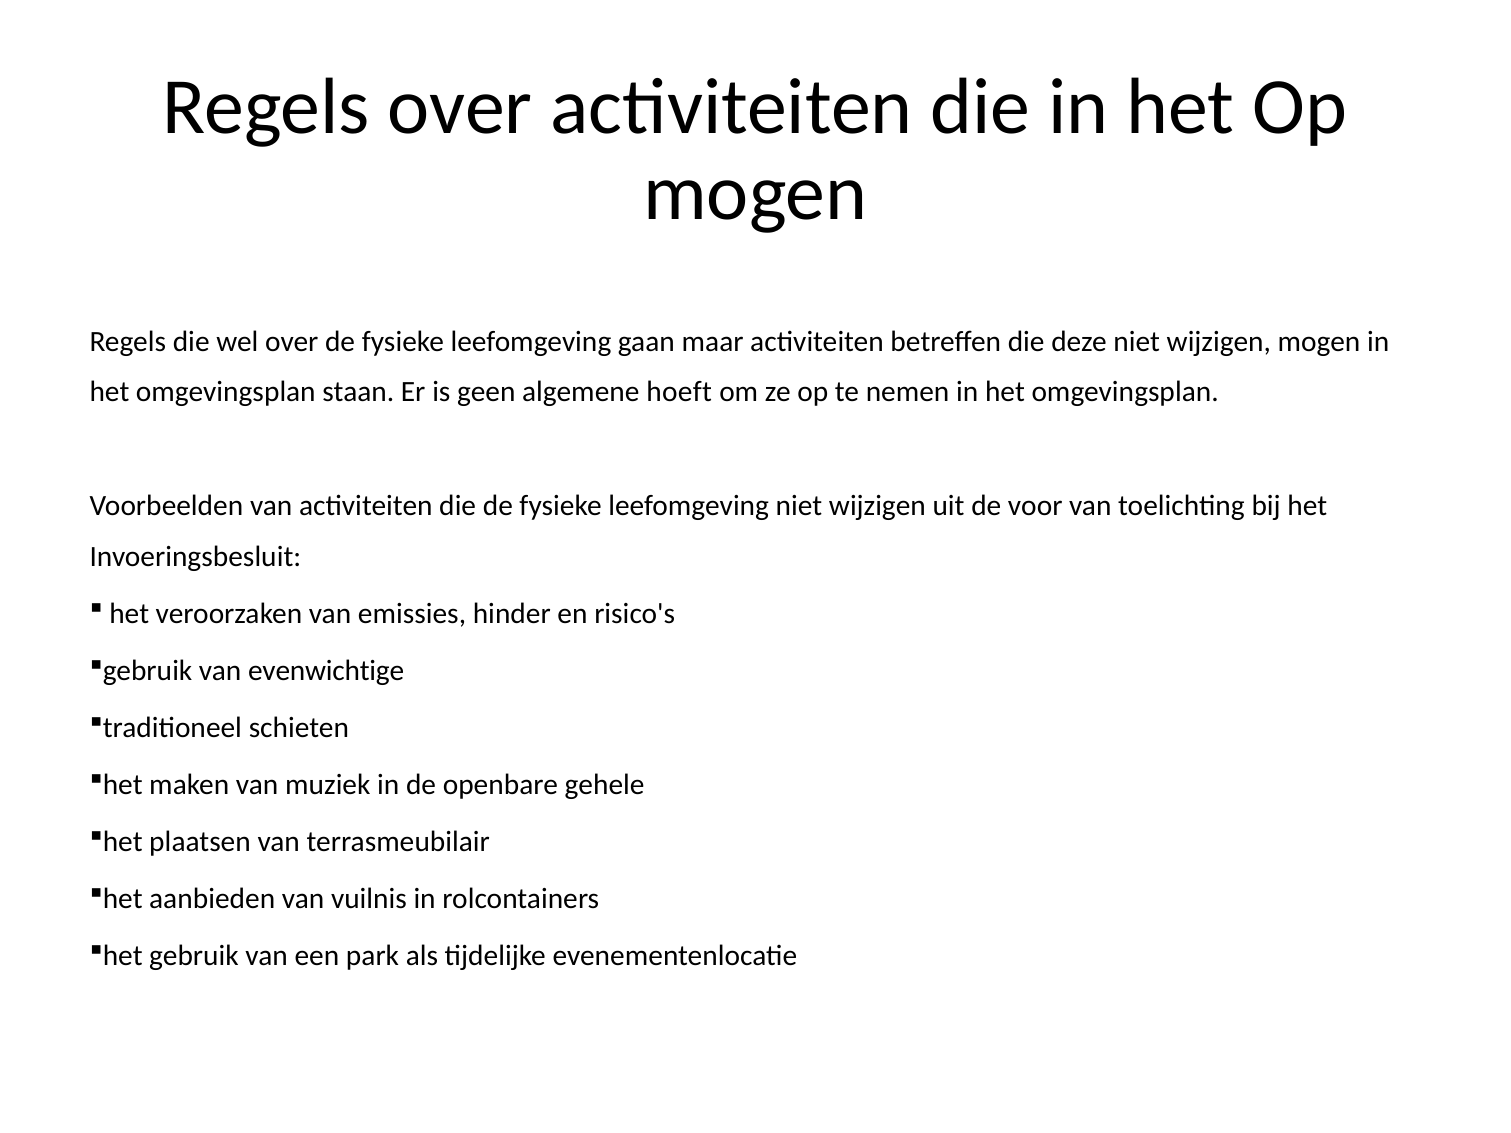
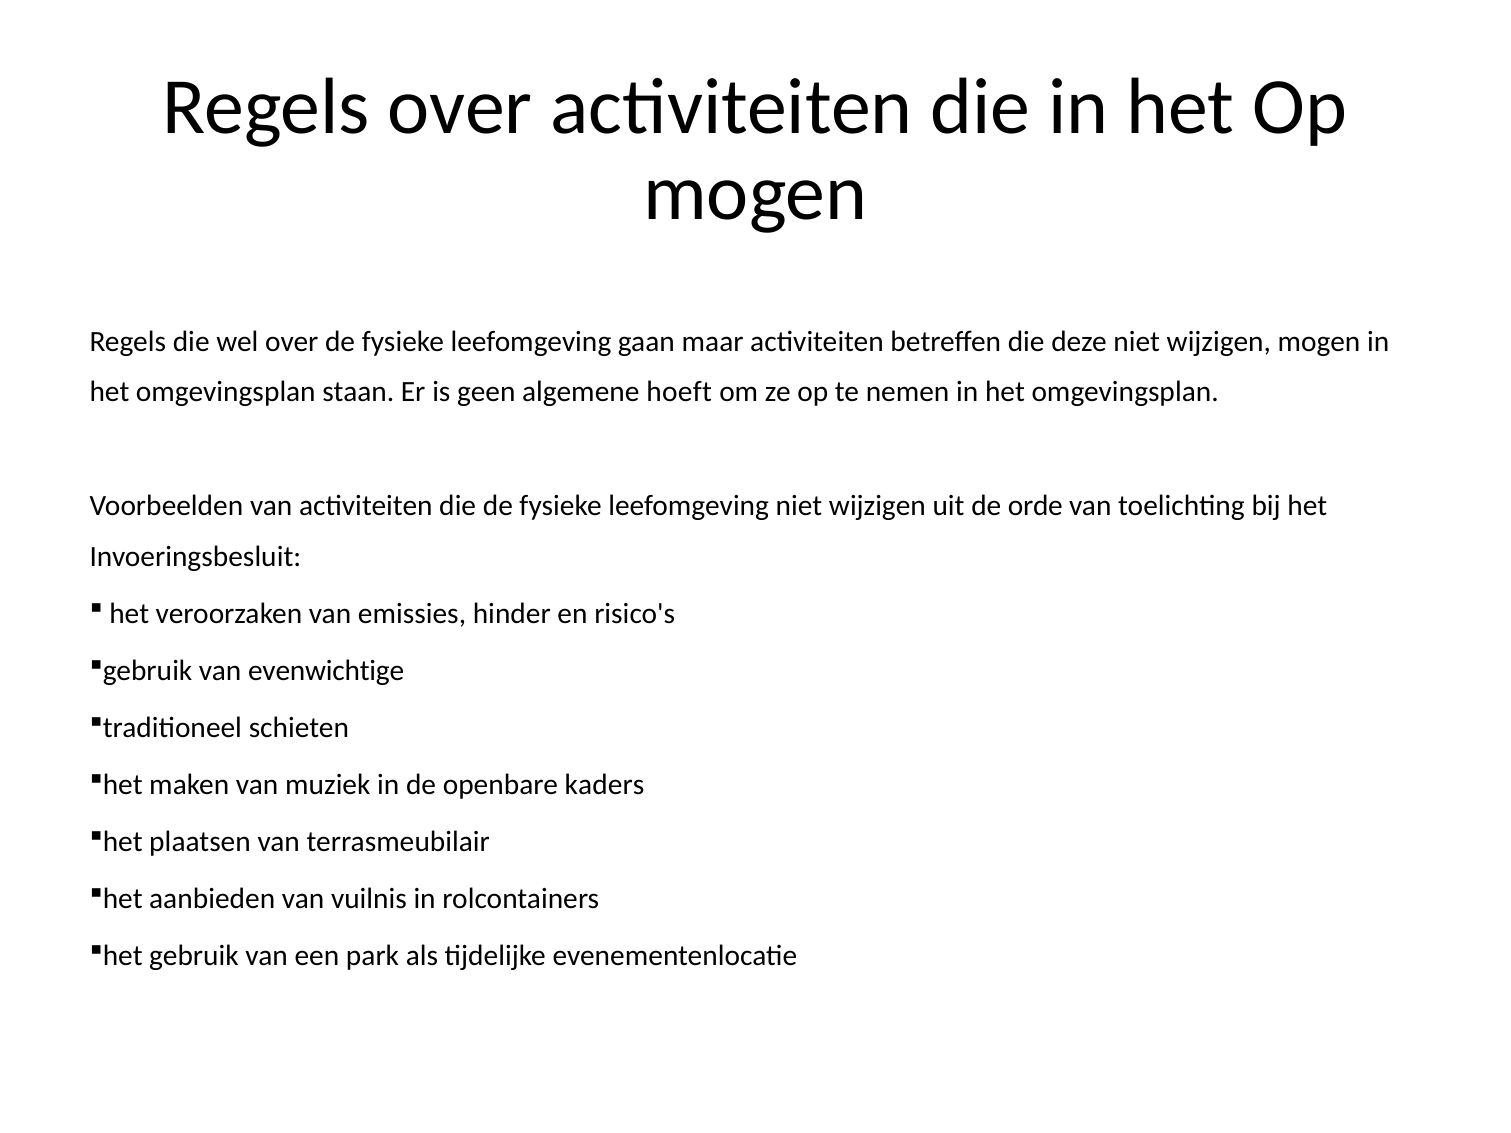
voor: voor -> orde (1035, 506)
gehele: gehele -> kaders (605, 785)
